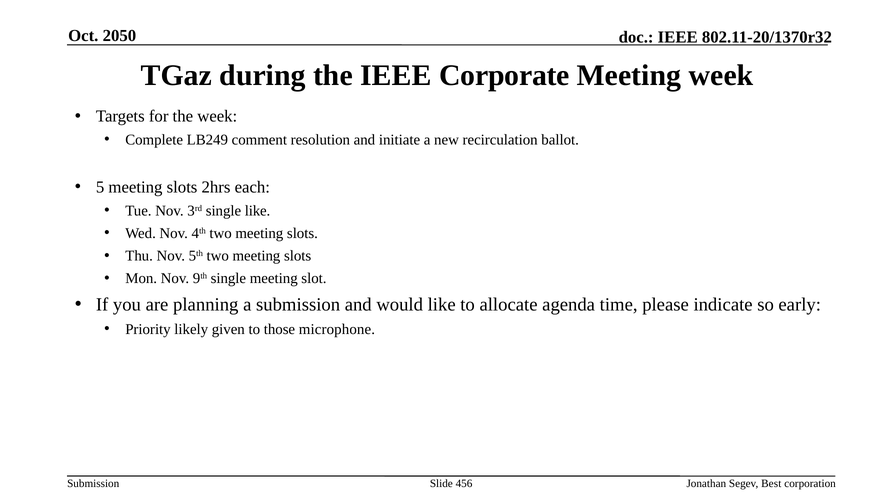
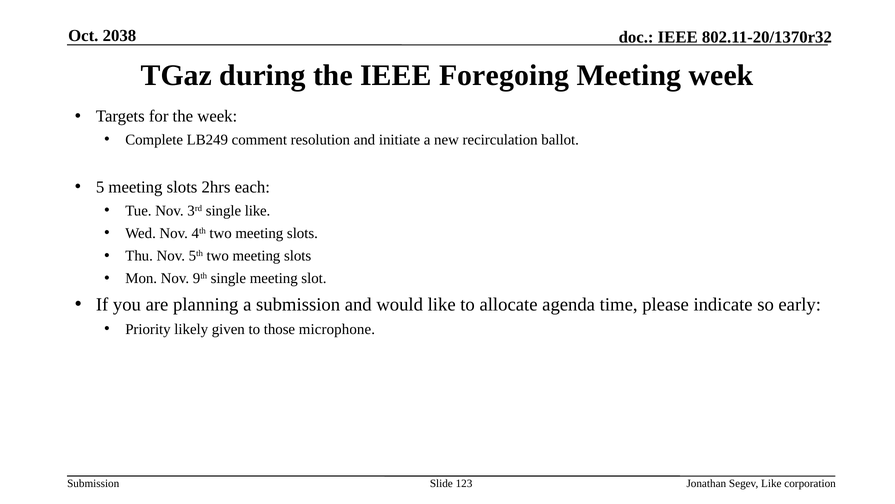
2050: 2050 -> 2038 (119, 36)
Corporate: Corporate -> Foregoing (504, 75)
456: 456 -> 123 (464, 483)
Segev Best: Best -> Like (771, 483)
